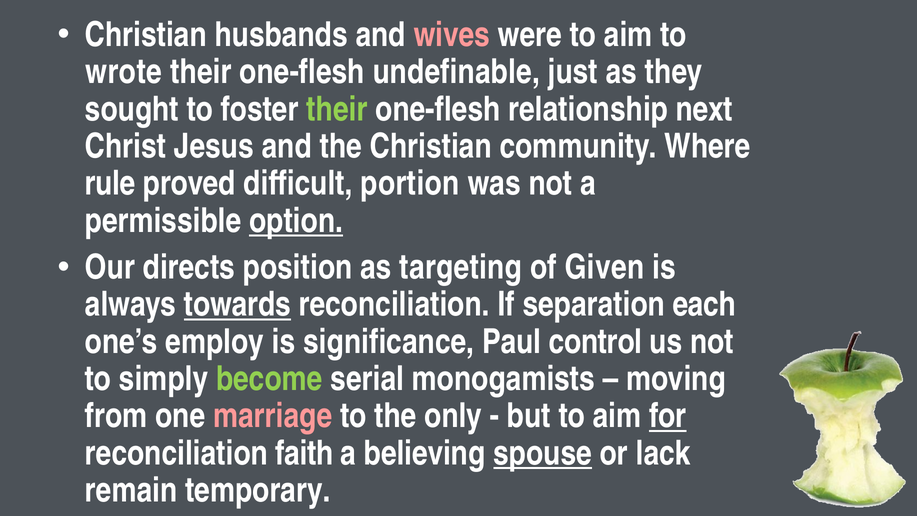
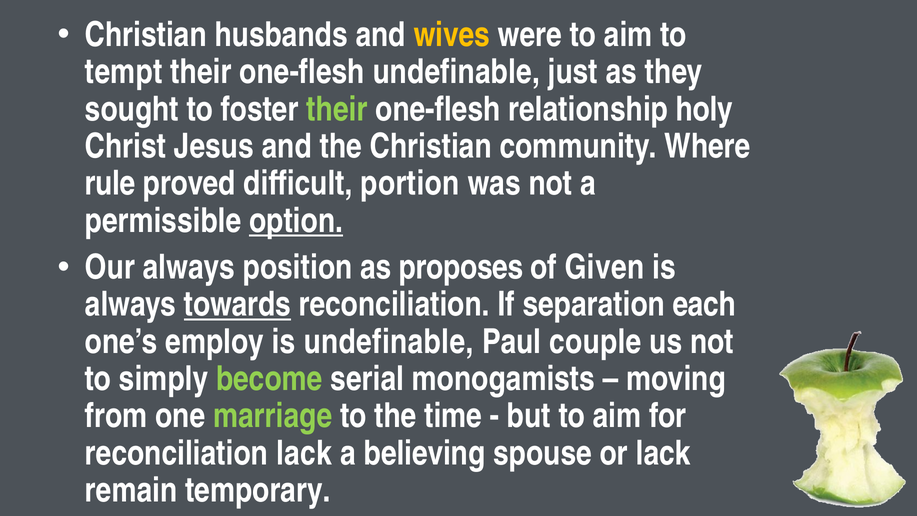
wives colour: pink -> yellow (452, 35)
wrote: wrote -> tempt (124, 72)
next: next -> holy (704, 109)
Our directs: directs -> always (189, 267)
targeting: targeting -> proposes (461, 267)
is significance: significance -> undefinable (389, 342)
control: control -> couple (595, 342)
marriage colour: pink -> light green (273, 416)
only: only -> time (453, 416)
for underline: present -> none (668, 416)
reconciliation faith: faith -> lack (304, 453)
spouse underline: present -> none (543, 453)
